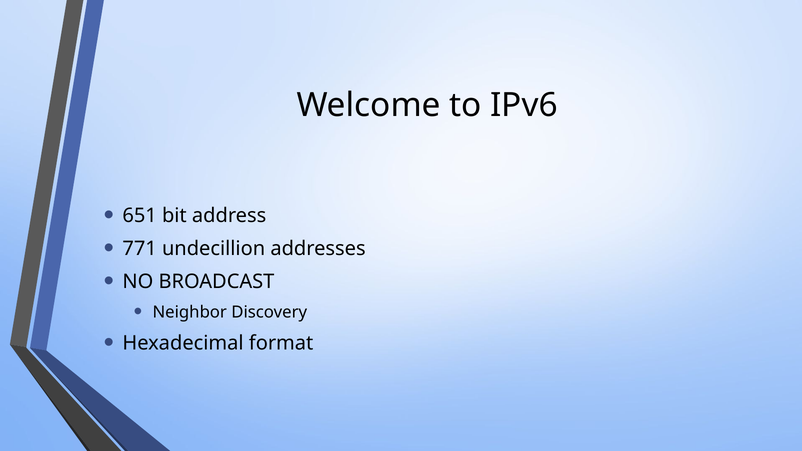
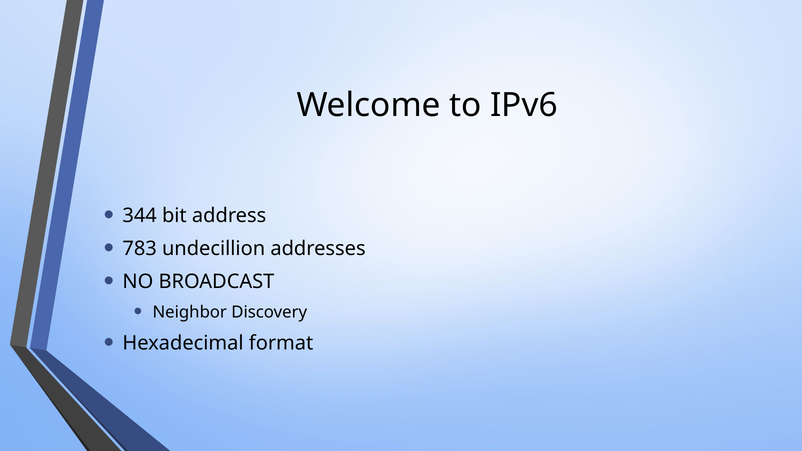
651: 651 -> 344 (140, 216)
771: 771 -> 783 (140, 249)
